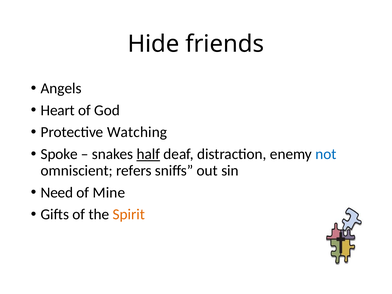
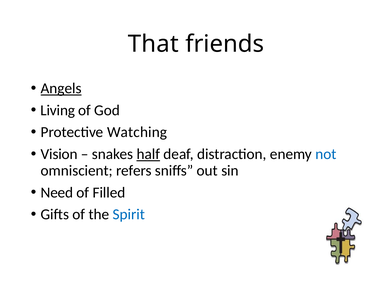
Hide: Hide -> That (153, 44)
Angels underline: none -> present (61, 88)
Heart: Heart -> Living (58, 110)
Spoke: Spoke -> Vision (59, 154)
Mine: Mine -> Filled (109, 192)
Spirit colour: orange -> blue (129, 214)
